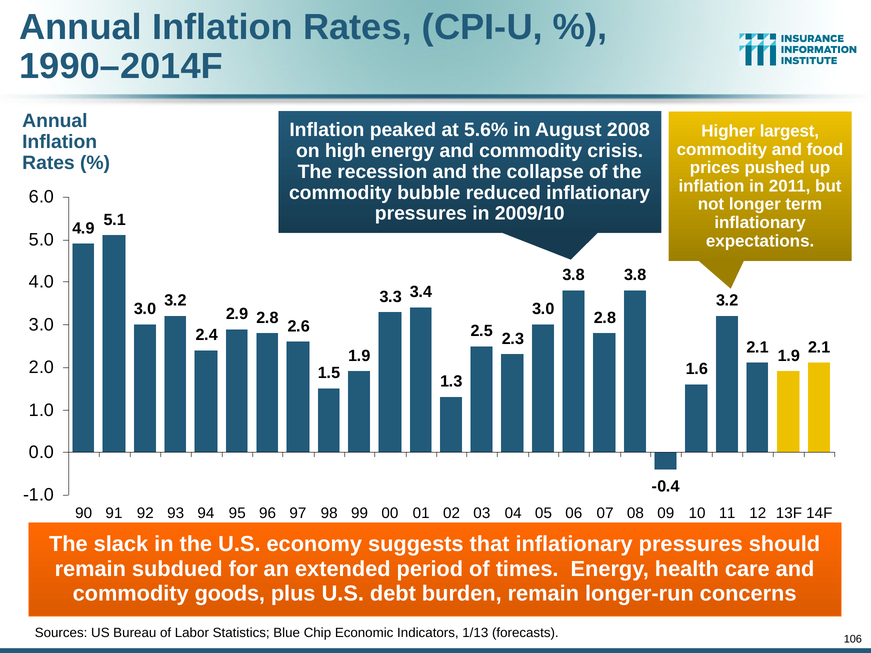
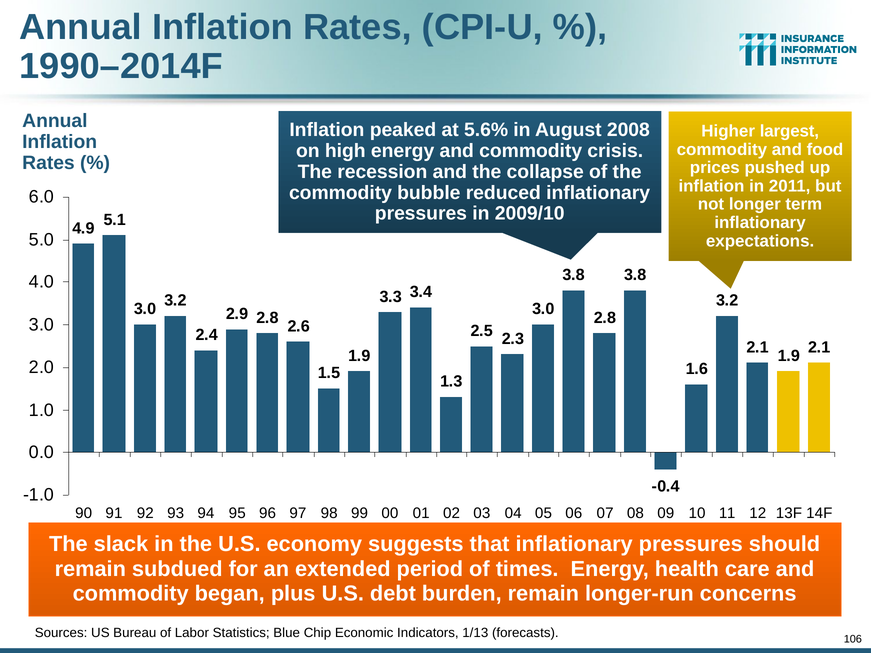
goods: goods -> began (230, 594)
